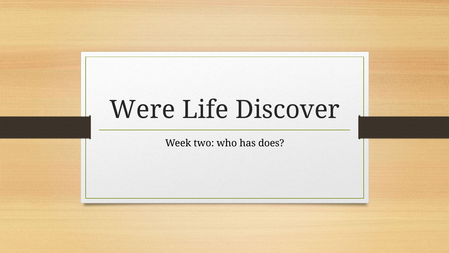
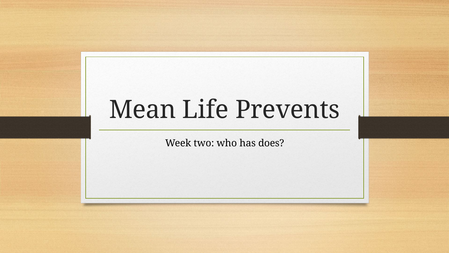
Were: Were -> Mean (143, 110)
Discover: Discover -> Prevents (288, 110)
